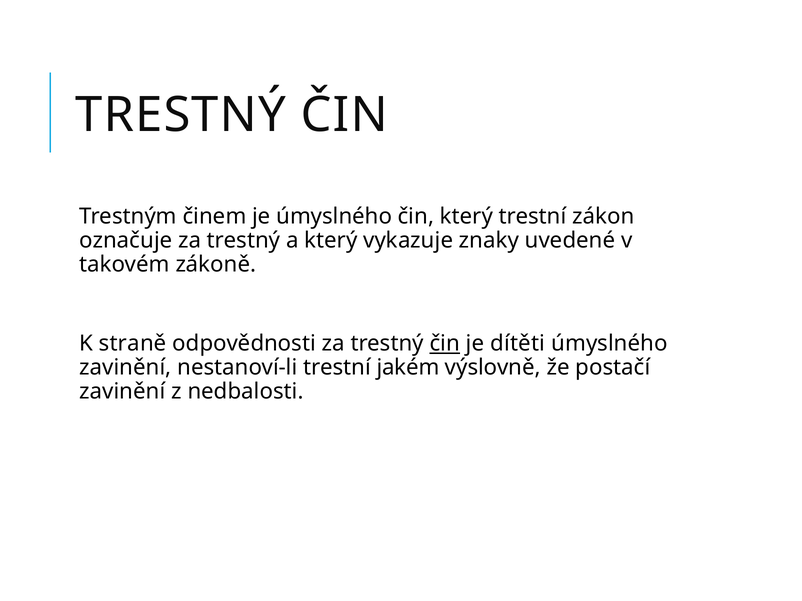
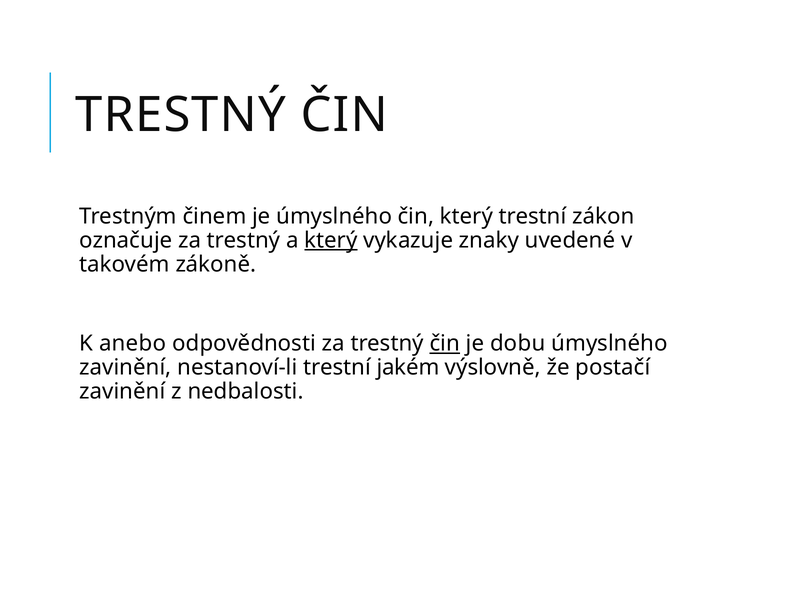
který underline: none -> present (331, 240)
straně: straně -> anebo (133, 344)
dítěti: dítěti -> dobu (518, 344)
